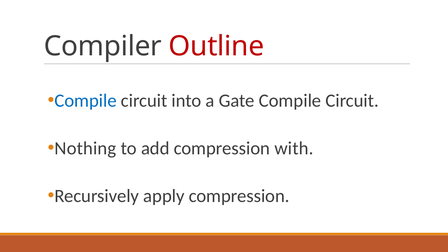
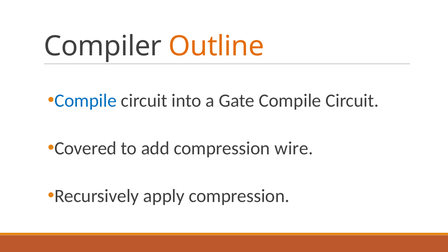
Outline colour: red -> orange (216, 46)
Nothing: Nothing -> Covered (86, 148)
with: with -> wire (294, 148)
